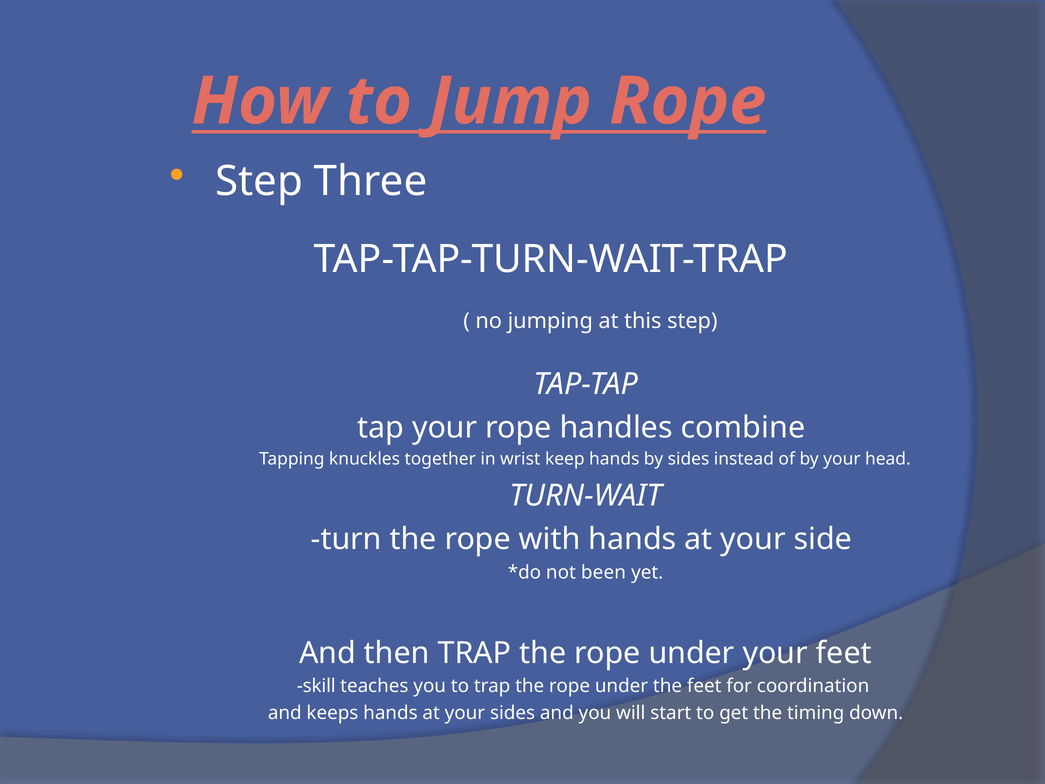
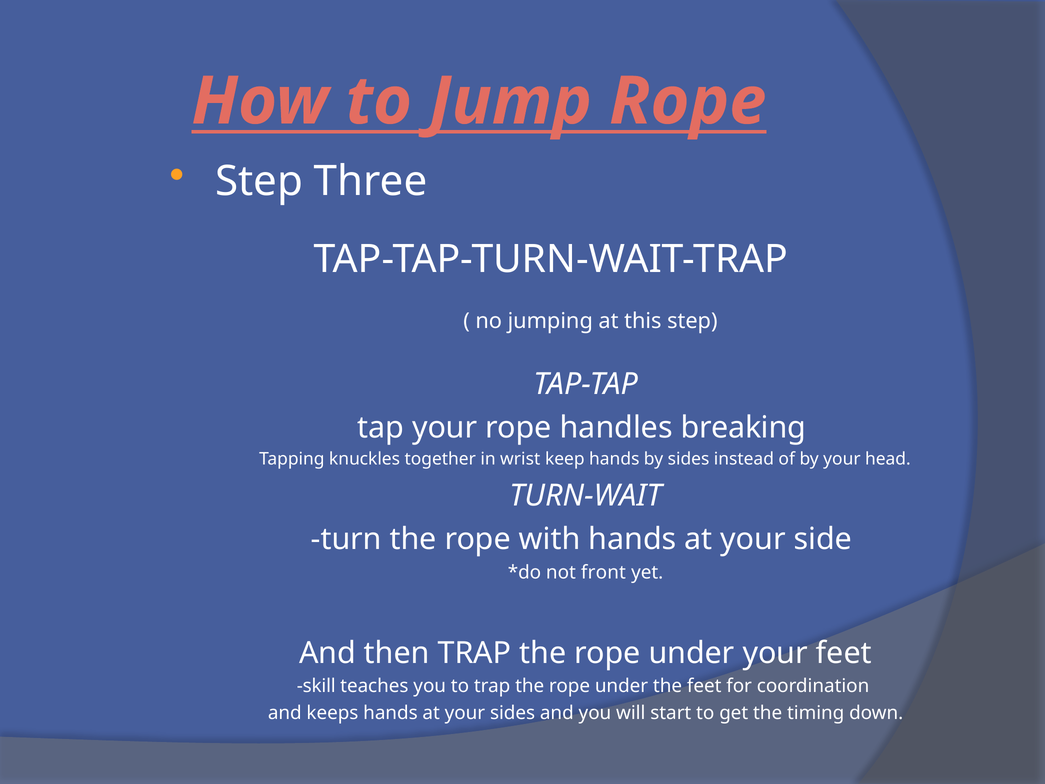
combine: combine -> breaking (743, 427)
been: been -> front (603, 572)
